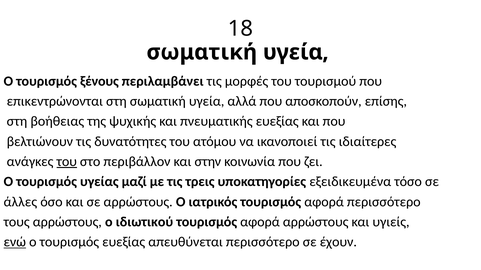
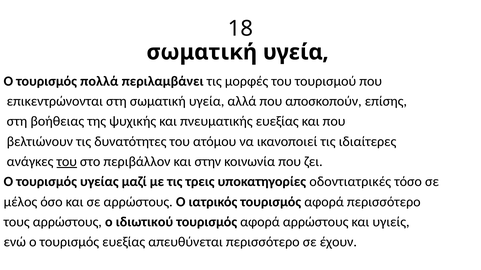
ξένους: ξένους -> πολλά (99, 81)
εξειδικευμένα: εξειδικευμένα -> οδοντιατρικές (350, 182)
άλλες: άλλες -> μέλος (20, 202)
ενώ underline: present -> none (15, 242)
